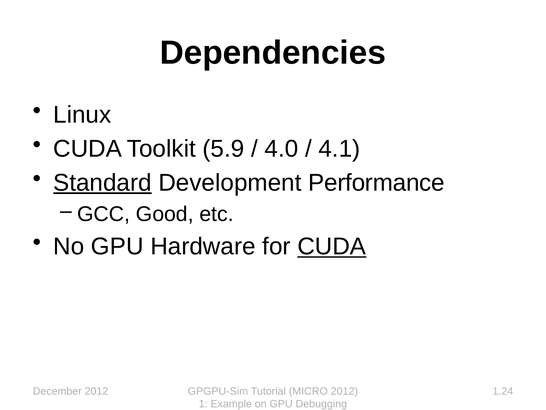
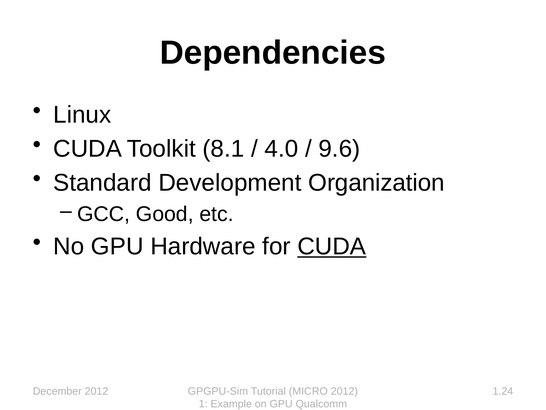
5.9: 5.9 -> 8.1 (223, 149)
4.1: 4.1 -> 9.6 (339, 149)
Standard underline: present -> none (102, 183)
Performance: Performance -> Organization (376, 183)
Debugging: Debugging -> Qualcomm (321, 404)
